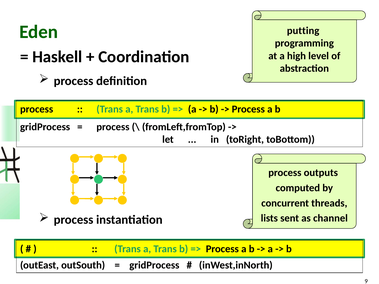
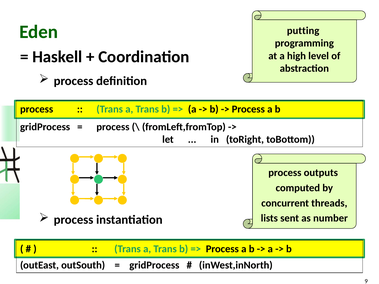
channel: channel -> number (330, 218)
